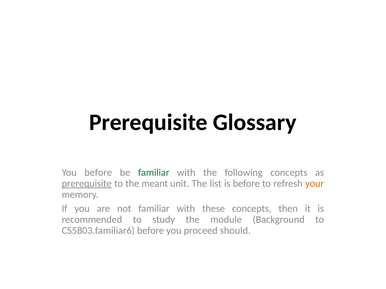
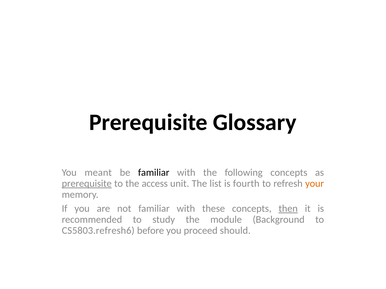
You before: before -> meant (98, 173)
familiar colour: green -> black (154, 173)
meant: meant -> access (155, 184)
is before: before -> fourth (246, 184)
then underline: none -> present (288, 209)
CS5803.familiar6: CS5803.familiar6 -> CS5803.refresh6 (98, 231)
